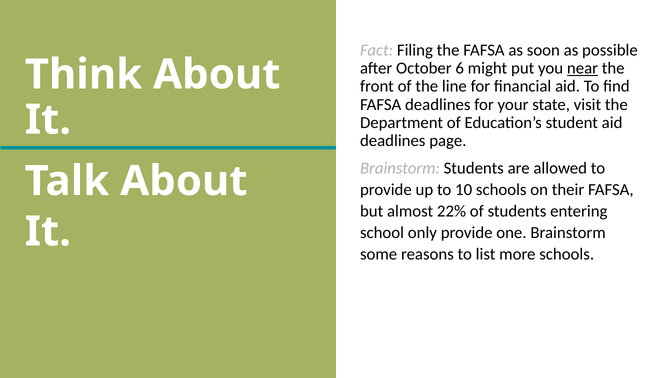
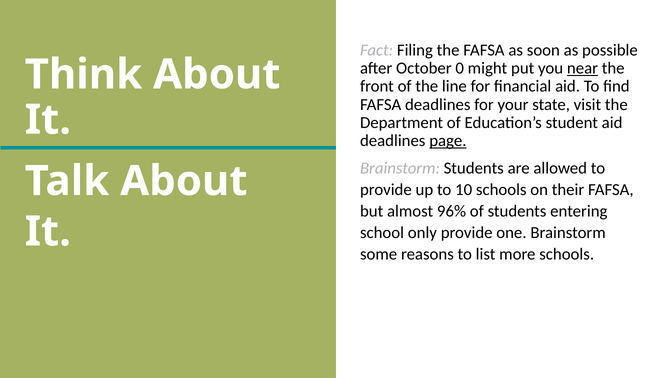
6: 6 -> 0 (460, 68)
page underline: none -> present (448, 141)
22%: 22% -> 96% (452, 211)
